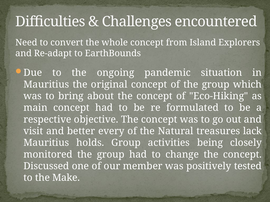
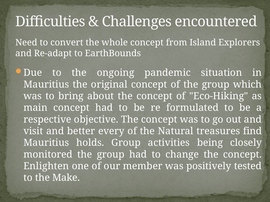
lack: lack -> find (253, 131)
Discussed: Discussed -> Enlighten (46, 167)
